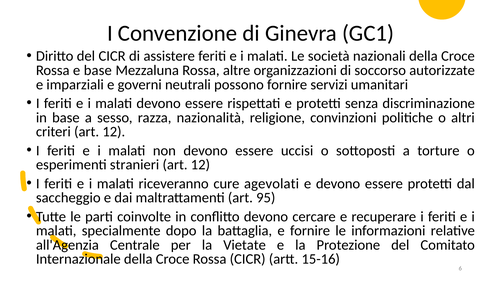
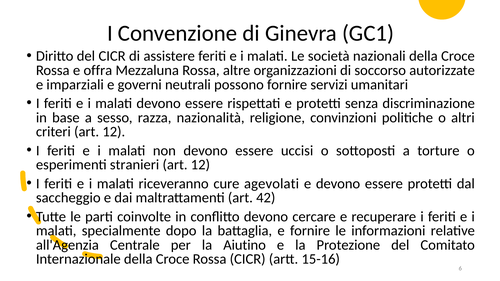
e base: base -> offra (98, 70)
95: 95 -> 42 (266, 198)
Vietate: Vietate -> Aiutino (245, 245)
